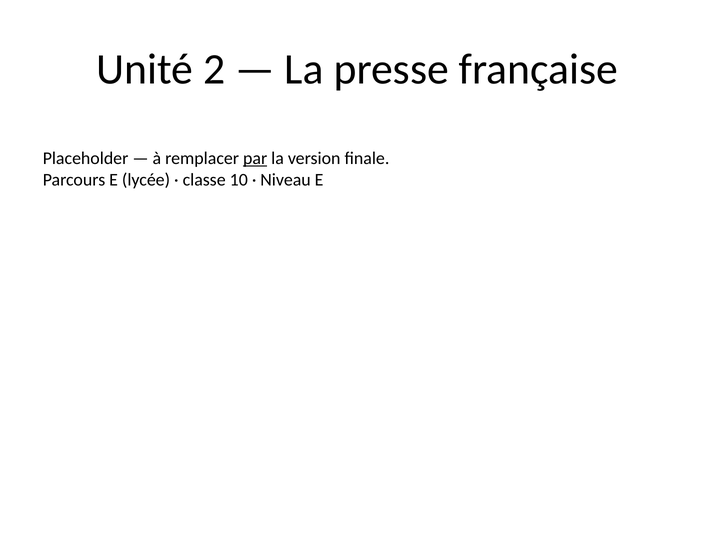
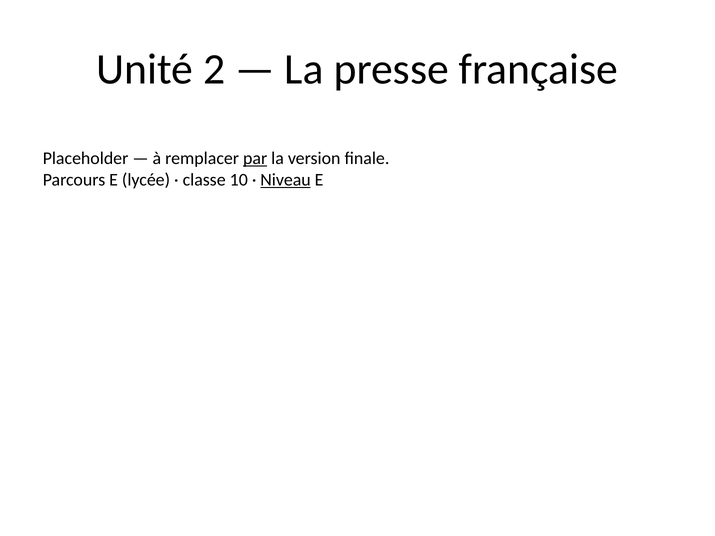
Niveau underline: none -> present (286, 180)
